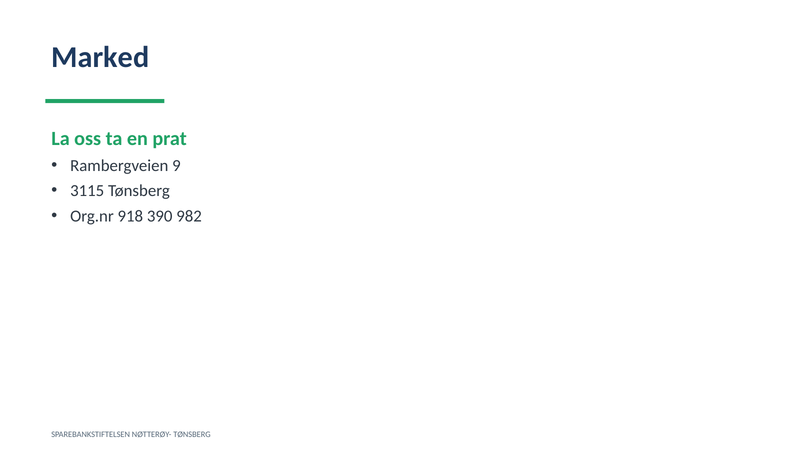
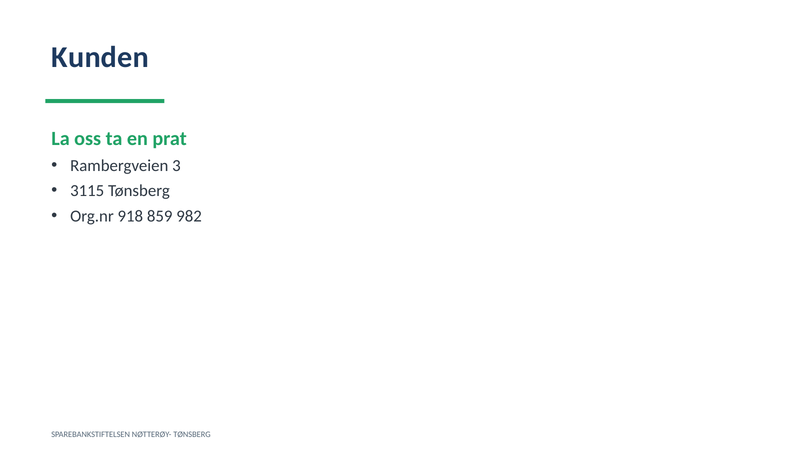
Marked: Marked -> Kunden (100, 58)
9: 9 -> 3 (176, 166)
390: 390 -> 859 (160, 216)
